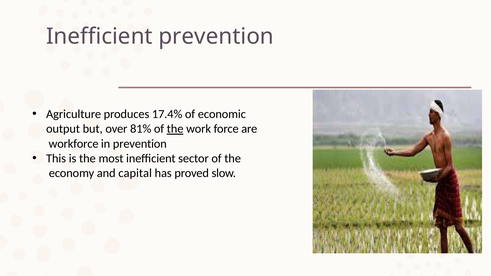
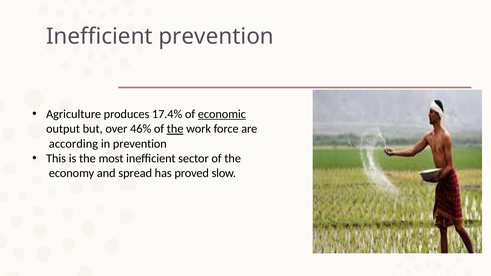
economic underline: none -> present (222, 114)
81%: 81% -> 46% (141, 129)
workforce: workforce -> according (73, 144)
capital: capital -> spread (135, 173)
